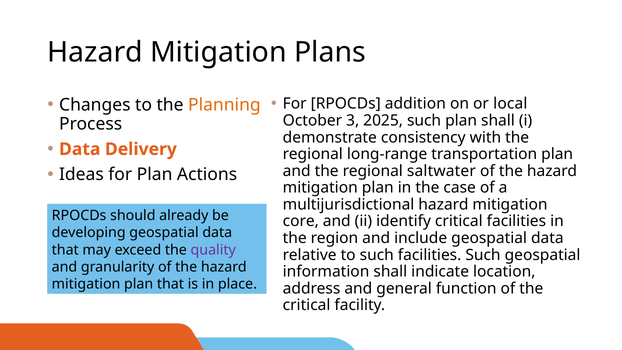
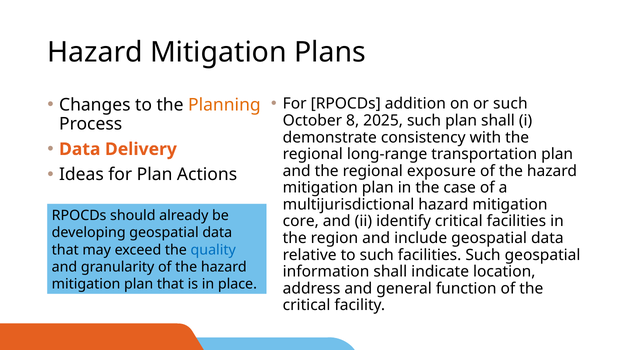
or local: local -> such (510, 104)
3: 3 -> 8 (353, 121)
saltwater: saltwater -> exposure (441, 171)
quality colour: purple -> blue (213, 250)
